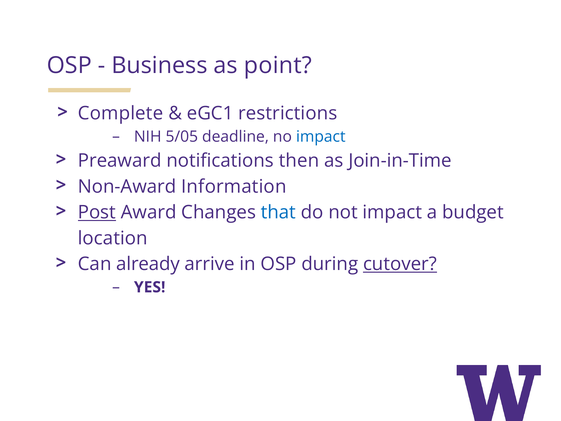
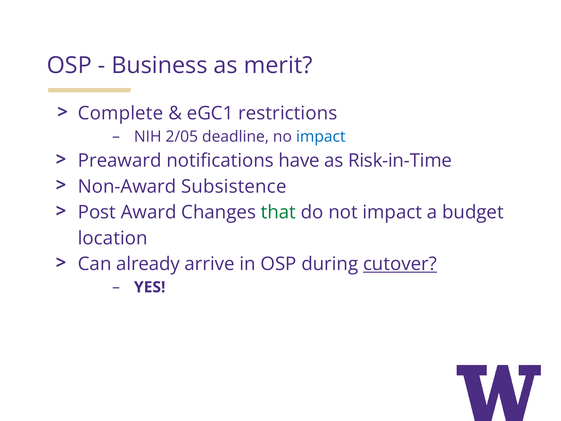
point: point -> merit (278, 65)
5/05: 5/05 -> 2/05 (182, 137)
then: then -> have (299, 161)
Join-in-Time: Join-in-Time -> Risk-in-Time (400, 161)
Information: Information -> Subsistence (234, 186)
Post underline: present -> none (97, 212)
that colour: blue -> green (278, 212)
